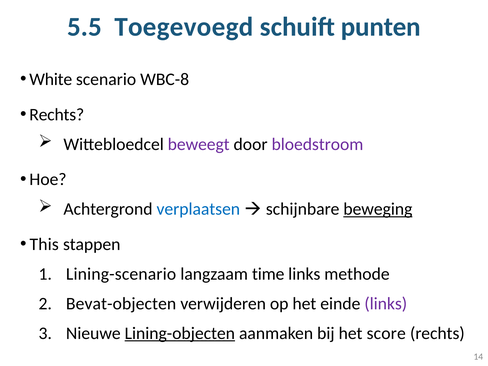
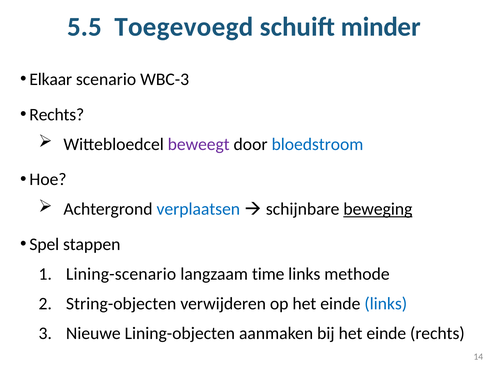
punten: punten -> minder (381, 27)
White: White -> Elkaar (51, 79)
WBC-8: WBC-8 -> WBC-3 (165, 79)
bloedstroom colour: purple -> blue (317, 144)
This: This -> Spel (44, 244)
Bevat-objecten: Bevat-objecten -> String-objecten (121, 304)
links colour: purple -> blue (386, 304)
Lining-objecten underline: present -> none (180, 333)
bij het score: score -> einde (386, 333)
